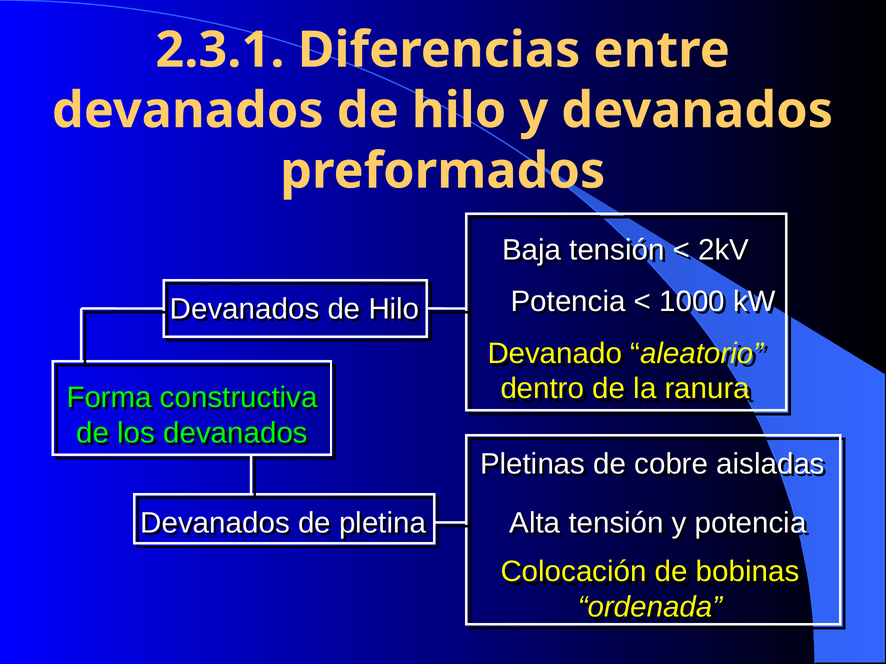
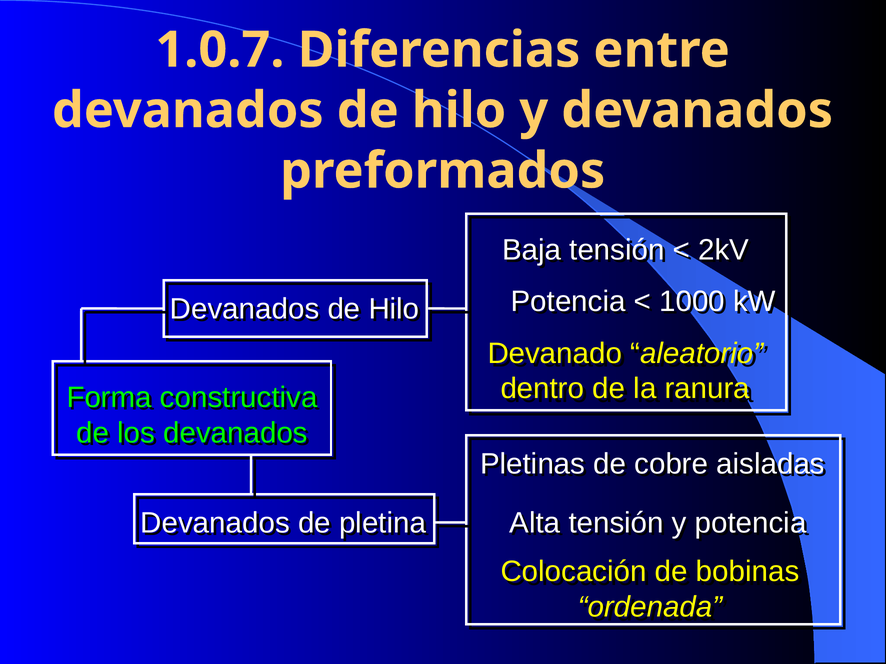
2.3.1: 2.3.1 -> 1.0.7 (220, 50)
